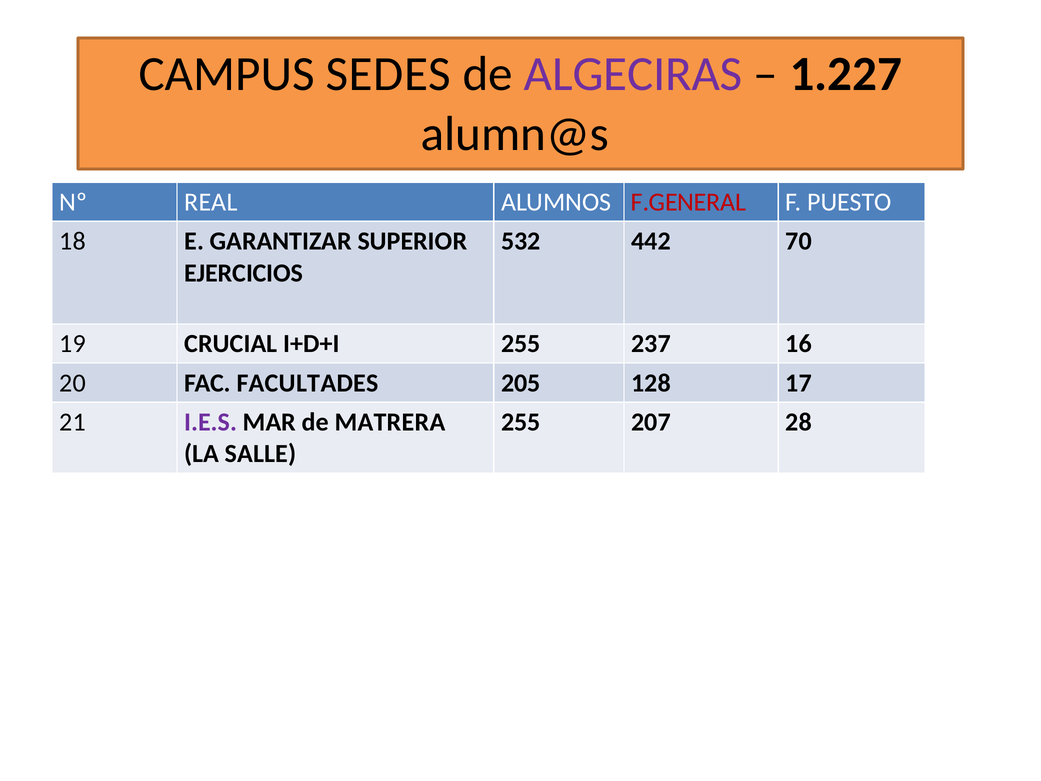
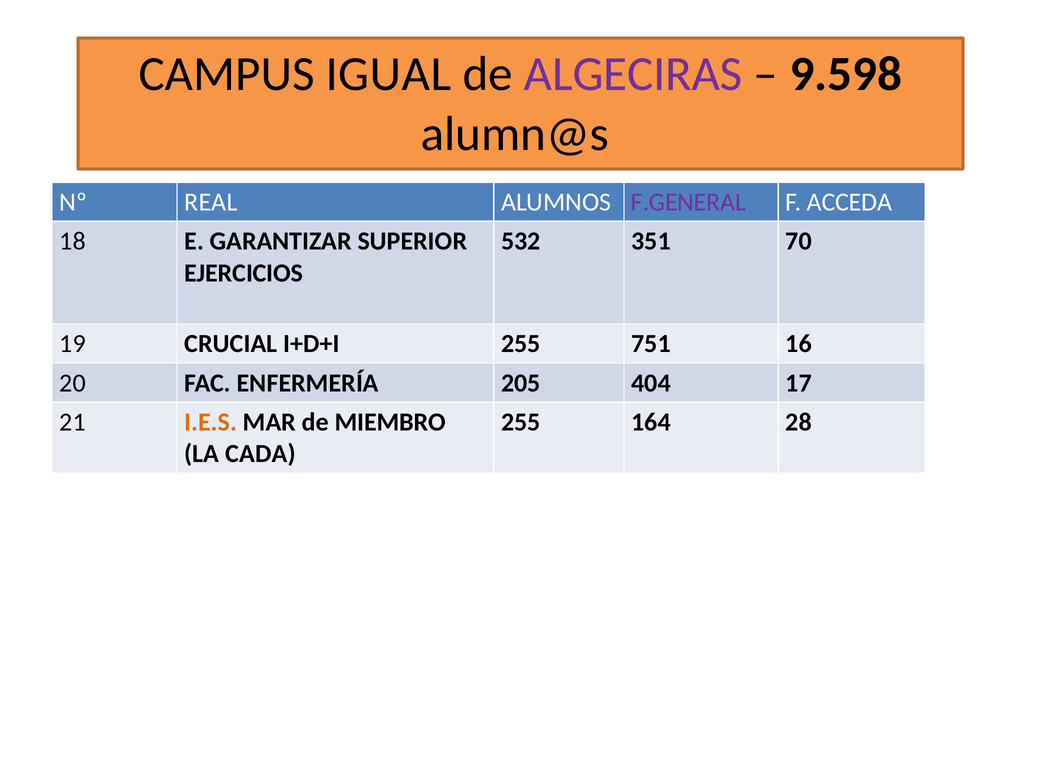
SEDES: SEDES -> IGUAL (388, 74)
1.227: 1.227 -> 9.598 (846, 74)
F.GENERAL colour: red -> purple (688, 202)
PUESTO: PUESTO -> ACCEDA (849, 202)
442: 442 -> 351 (651, 241)
237: 237 -> 751 (651, 344)
FACULTADES: FACULTADES -> ENFERMERÍA (308, 383)
128: 128 -> 404 (651, 383)
I.E.S colour: purple -> orange (211, 422)
MATRERA: MATRERA -> MIEMBRO (390, 422)
207: 207 -> 164 (651, 422)
SALLE: SALLE -> CADA (260, 454)
